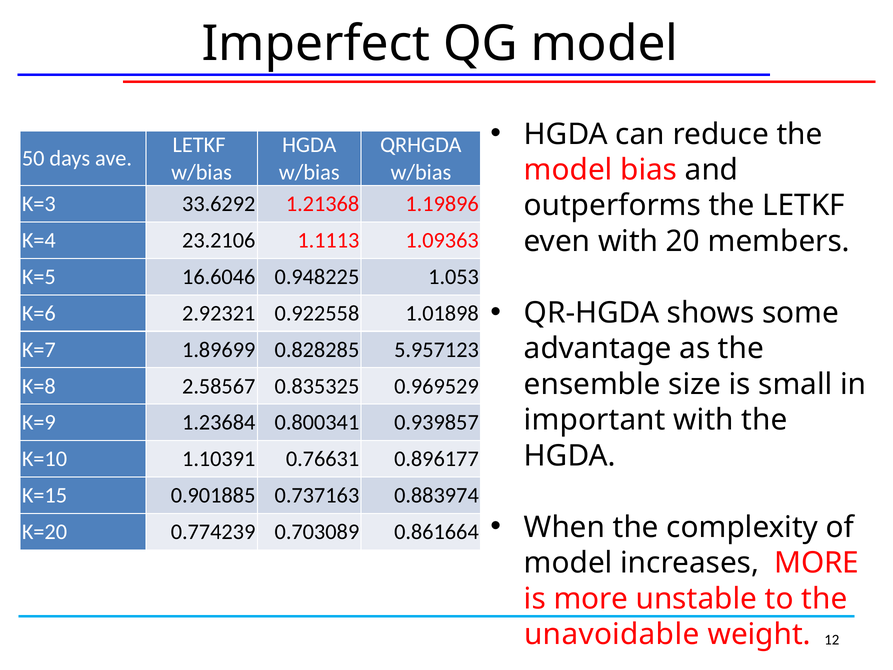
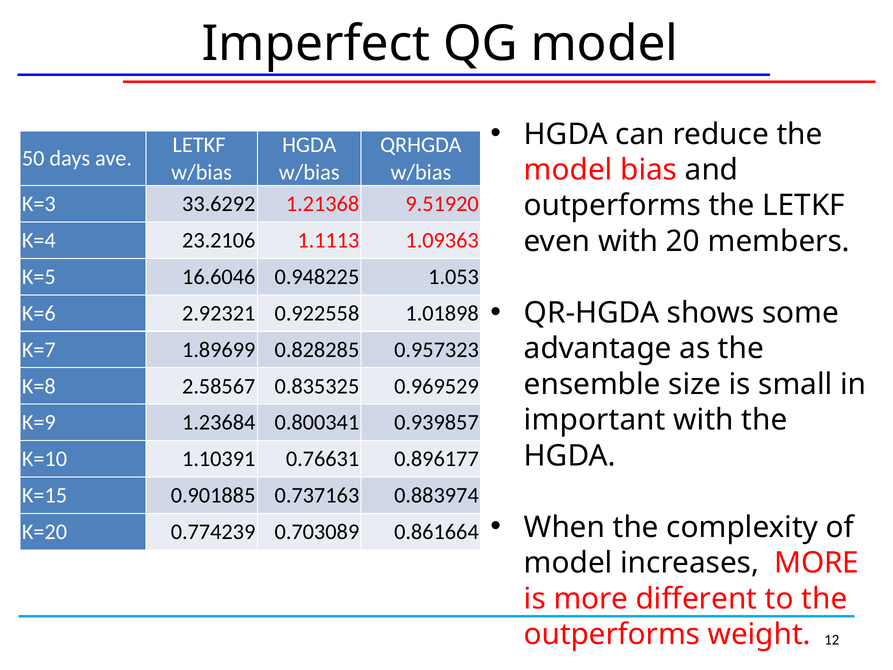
1.19896: 1.19896 -> 9.51920 (442, 204)
5.957123: 5.957123 -> 0.957323 (437, 350)
unstable: unstable -> different (696, 599)
unavoidable: unavoidable -> outperforms (612, 634)
